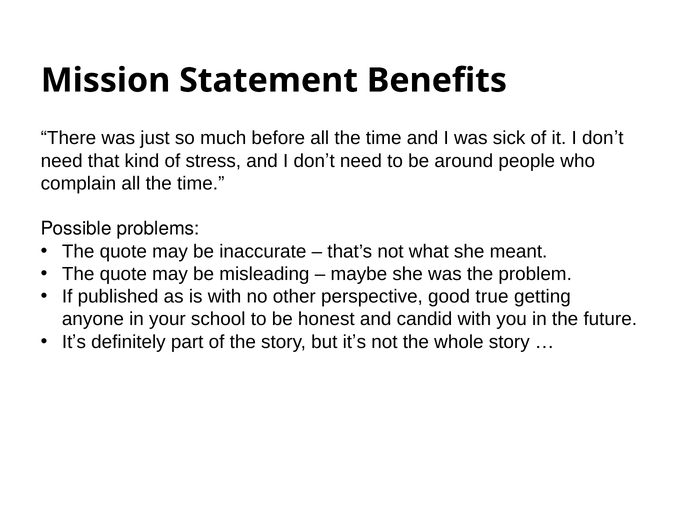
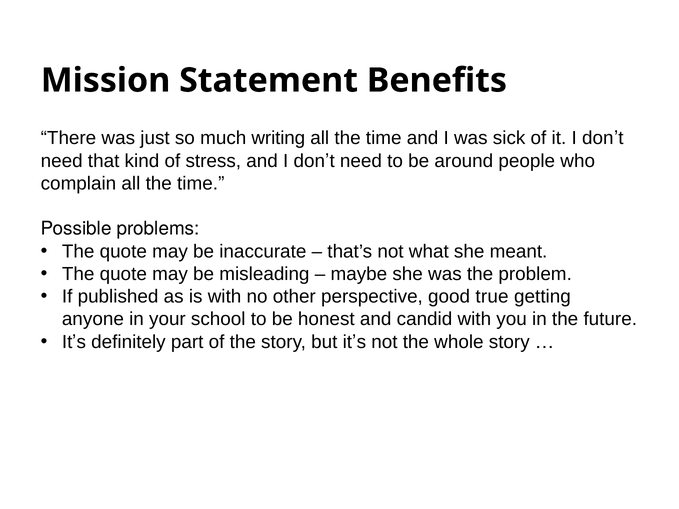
before: before -> writing (278, 138)
